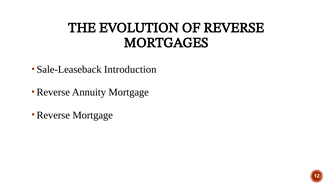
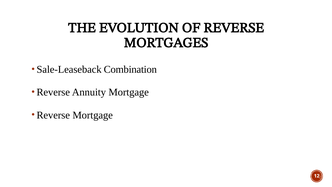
Introduction: Introduction -> Combination (130, 69)
